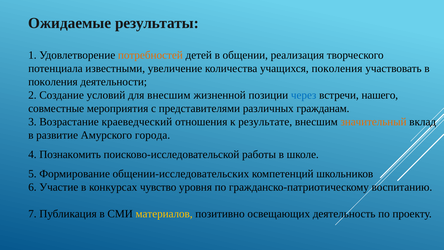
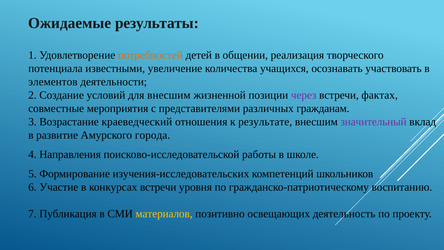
учащихся поколения: поколения -> осознавать (337, 68)
поколения: поколения -> элементов (53, 82)
через colour: blue -> purple (304, 95)
нашего: нашего -> фактах (380, 95)
значительный colour: orange -> purple (374, 122)
Познакомить: Познакомить -> Направления (70, 154)
общении-исследовательских: общении-исследовательских -> изучения-исследовательских (181, 174)
конкурсах чувство: чувство -> встречи (158, 187)
